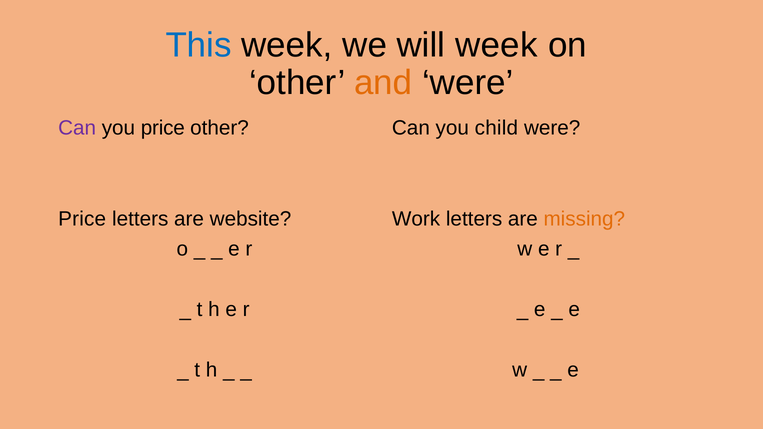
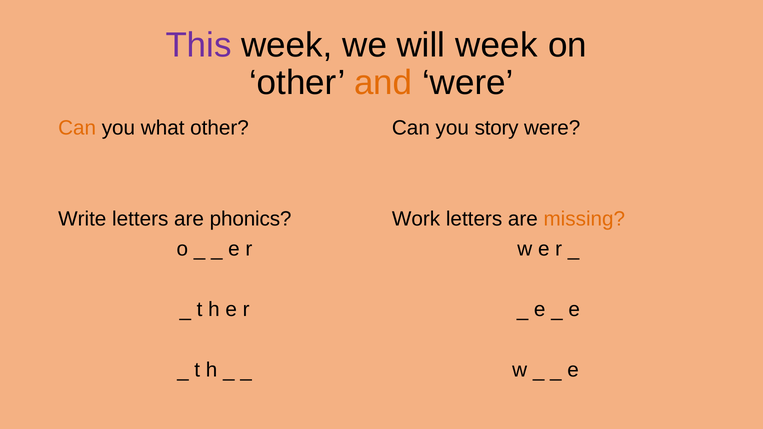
This colour: blue -> purple (199, 45)
Can colour: purple -> orange (77, 128)
you price: price -> what (163, 128)
child: child -> story (497, 128)
Price: Price -> Write (82, 219)
website: website -> phonics (251, 219)
